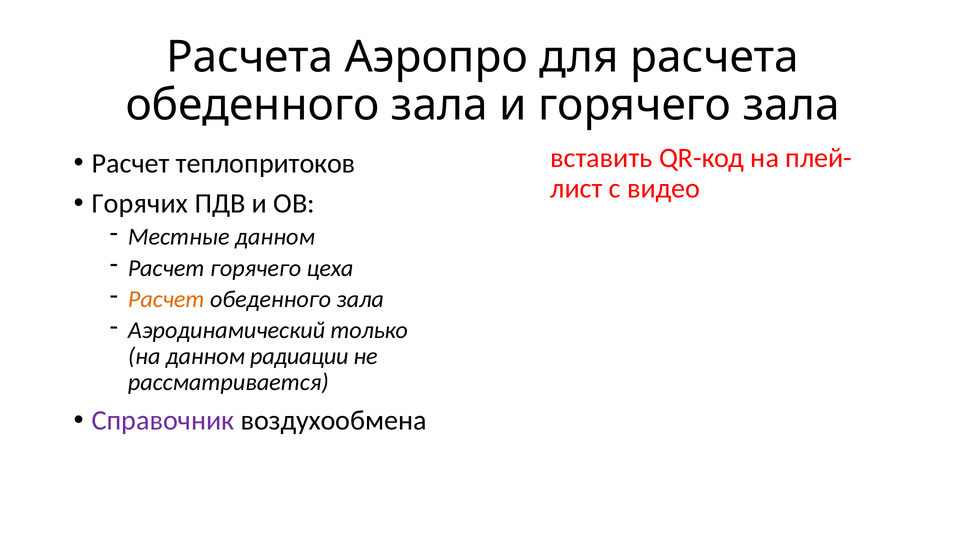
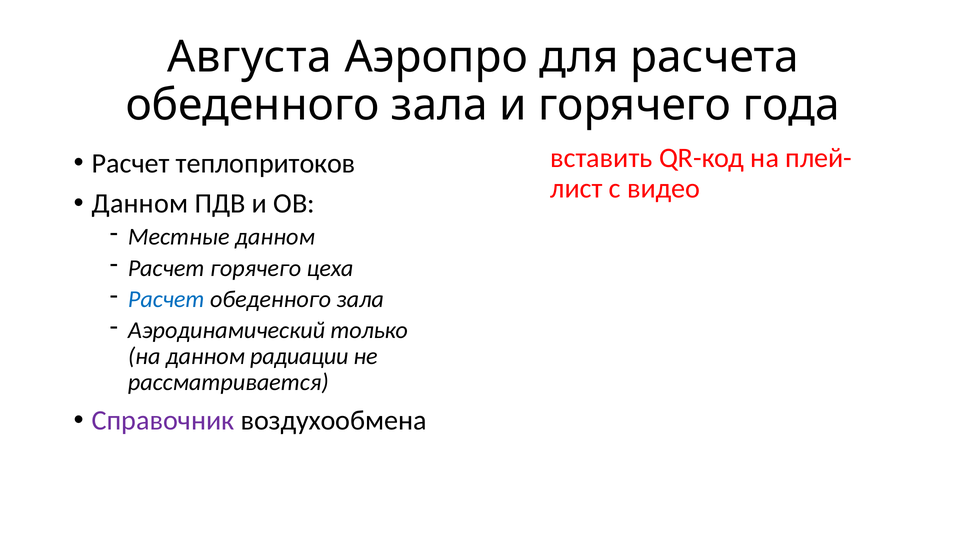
Расчета: Расчета -> Августа (249, 57)
горячего зала: зала -> года (791, 105)
Горячих: Горячих -> Данном (140, 204)
Расчет colour: orange -> blue (166, 299)
